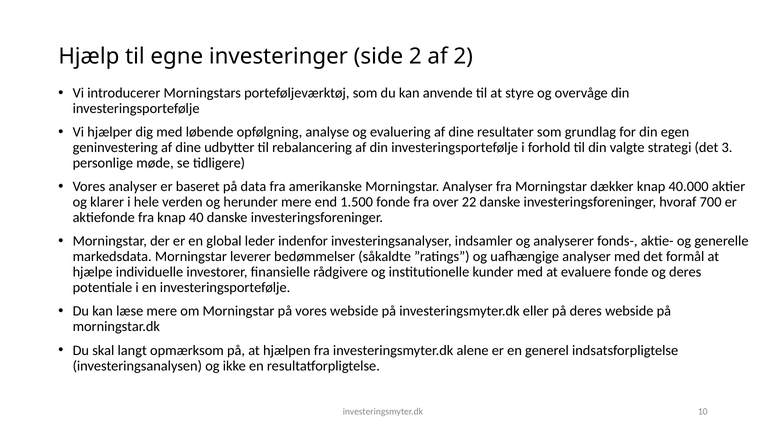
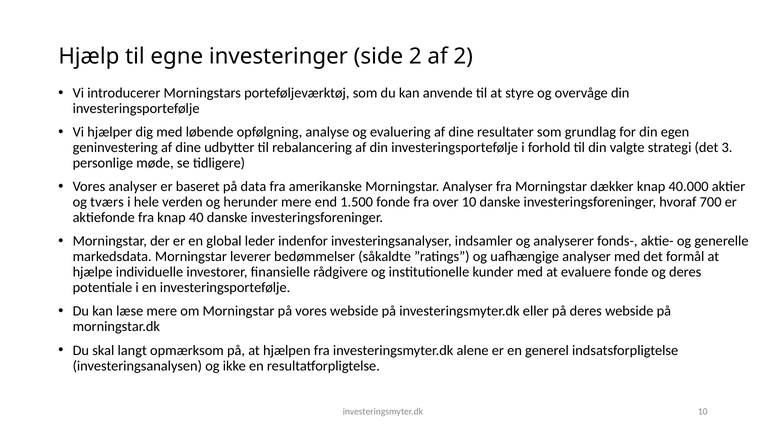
klarer: klarer -> tværs (107, 202)
over 22: 22 -> 10 (469, 202)
